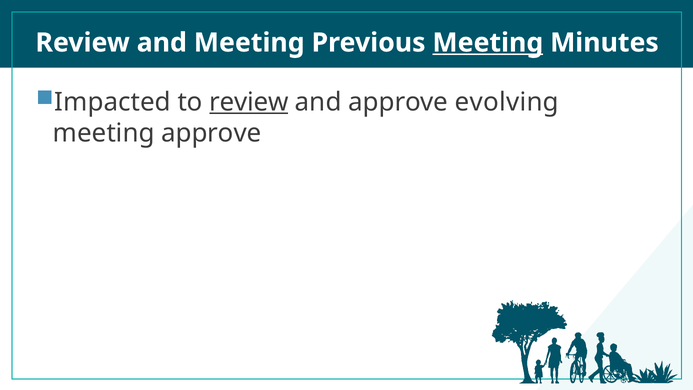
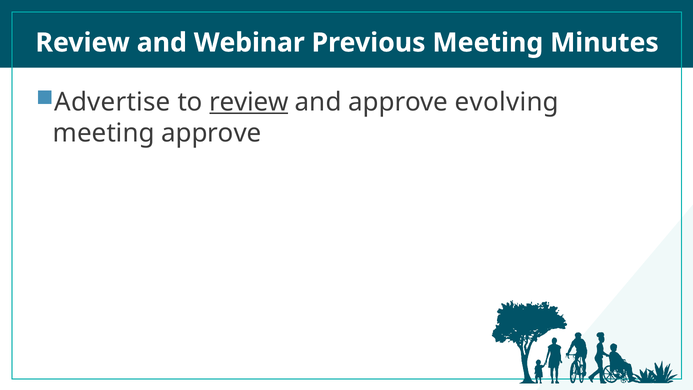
and Meeting: Meeting -> Webinar (249, 43)
Meeting underline: present -> none (488, 43)
Impacted: Impacted -> Advertise (113, 102)
